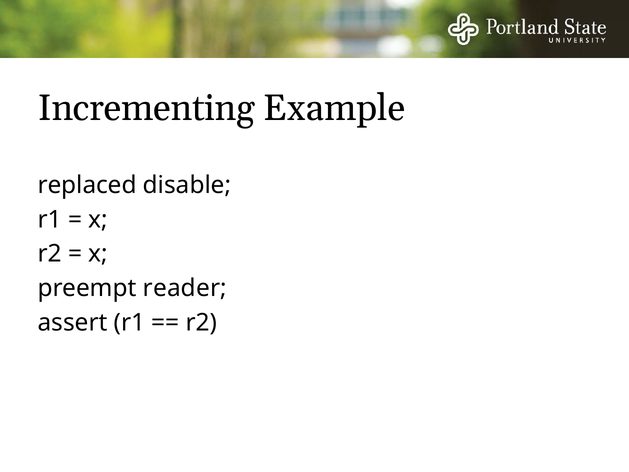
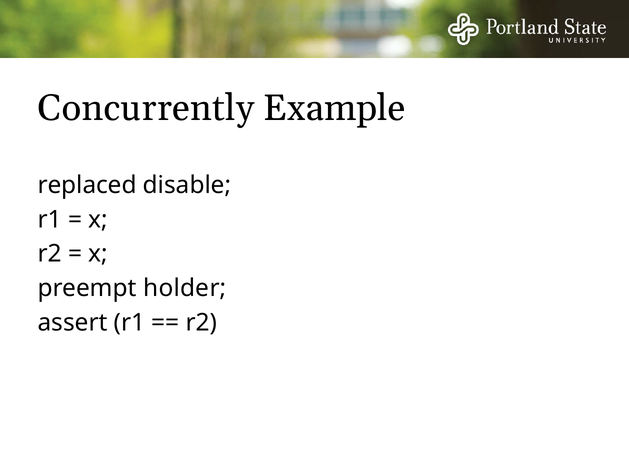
Incrementing: Incrementing -> Concurrently (146, 108)
reader: reader -> holder (185, 288)
